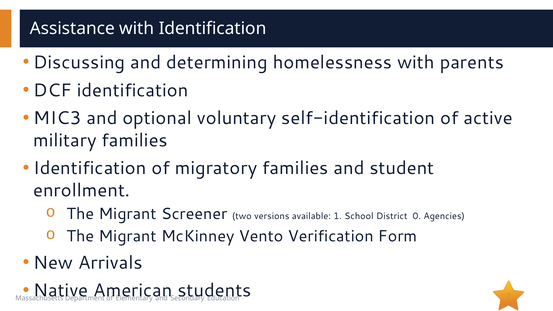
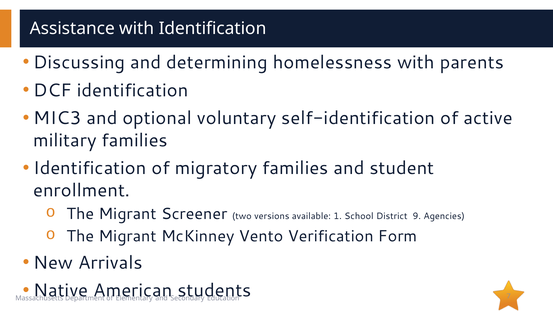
0: 0 -> 9 (417, 216)
